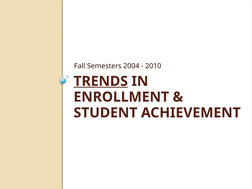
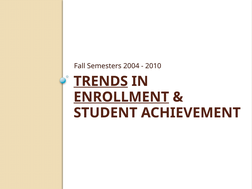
ENROLLMENT underline: none -> present (121, 97)
